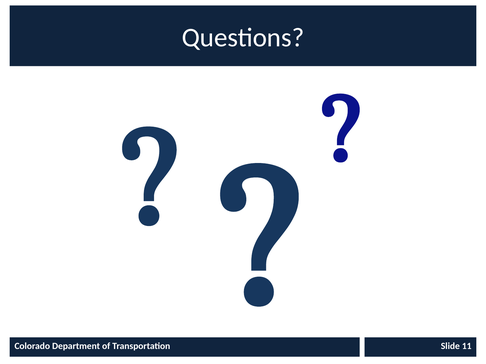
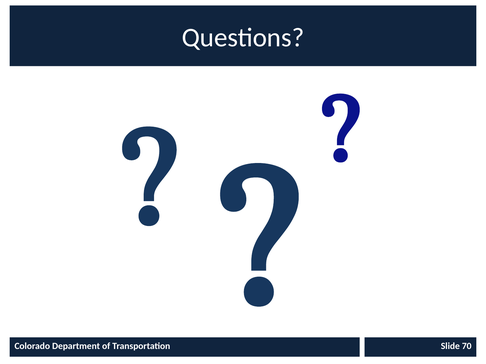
11: 11 -> 70 (467, 347)
